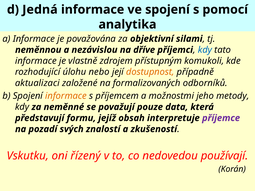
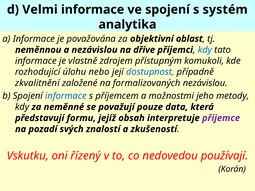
Jedná: Jedná -> Velmi (40, 10)
pomocí: pomocí -> systém (225, 10)
silami: silami -> oblast (189, 39)
dostupnost colour: orange -> blue (150, 72)
aktualizaci: aktualizaci -> zkvalitnění (37, 83)
formalizovaných odborníků: odborníků -> nezávislou (205, 83)
informace colour: orange -> blue (66, 96)
